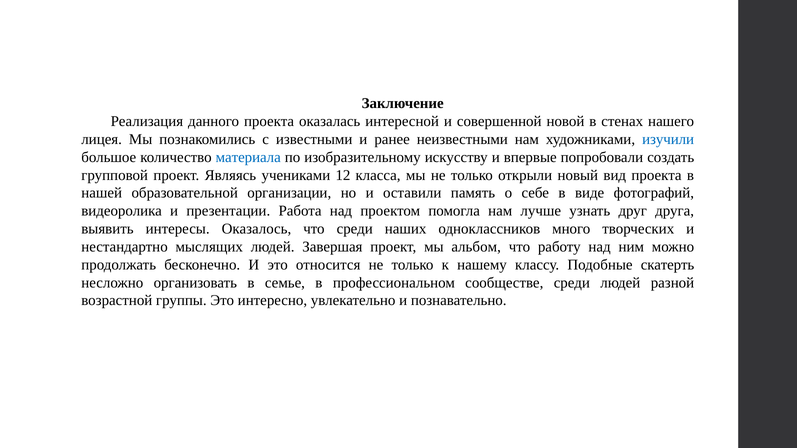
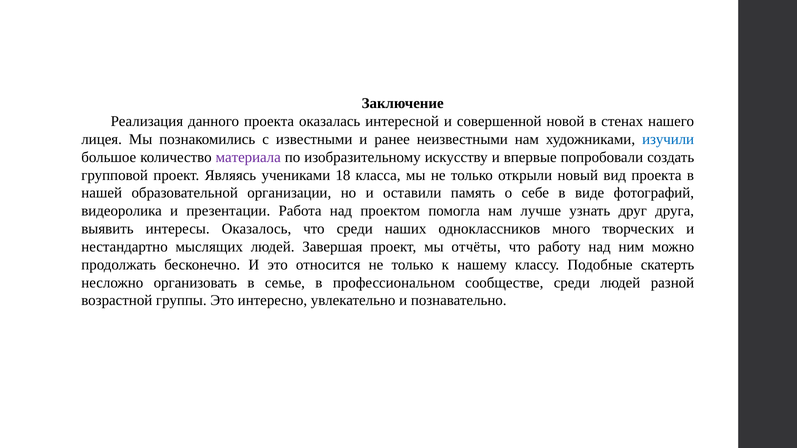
материала colour: blue -> purple (248, 157)
12: 12 -> 18 (343, 175)
альбом: альбом -> отчёты (476, 247)
